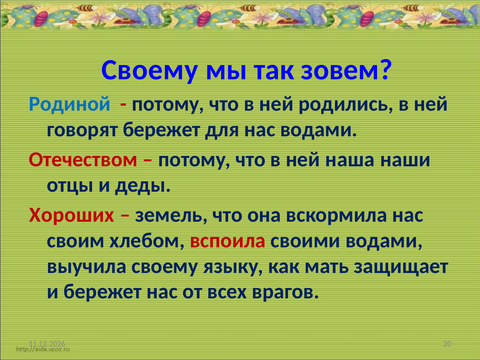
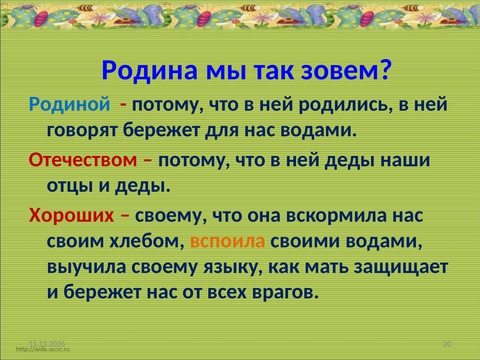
Своему: Своему -> Родина (150, 70)
ней наша: наша -> деды (350, 159)
земель: земель -> своему (172, 215)
вспоила colour: red -> orange (228, 240)
